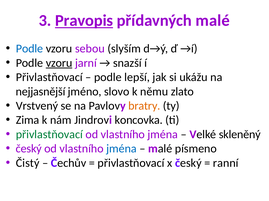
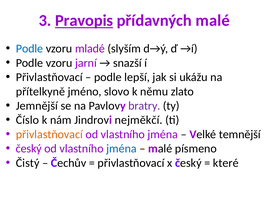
sebou: sebou -> mladé (90, 49)
vzoru underline: present -> none (59, 63)
nejjasnější: nejjasnější -> přítelkyně (40, 92)
Vrstvený: Vrstvený -> Jemnější (37, 106)
bratry colour: orange -> purple (144, 106)
Zima: Zima -> Číslo (27, 121)
koncovka: koncovka -> nejměkčí (139, 121)
přivlastňovací colour: green -> orange (49, 135)
skleněný: skleněný -> temnější (240, 135)
ranní: ranní -> které (226, 164)
